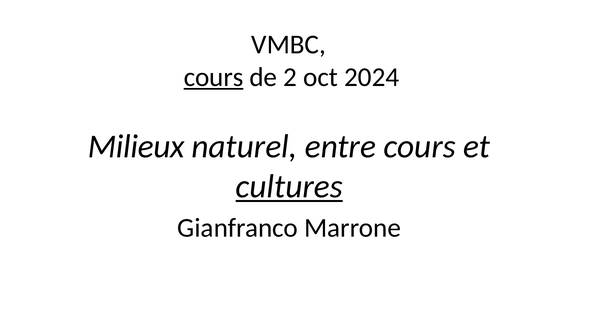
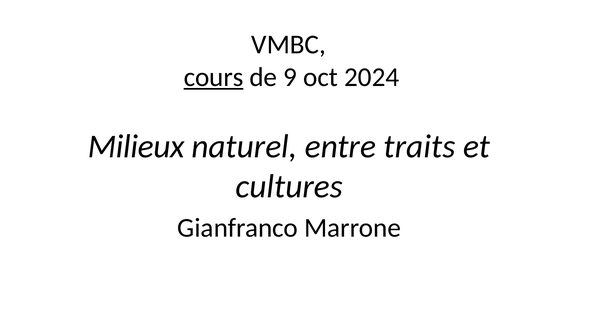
2: 2 -> 9 (290, 77)
entre cours: cours -> traits (419, 146)
cultures underline: present -> none (289, 186)
